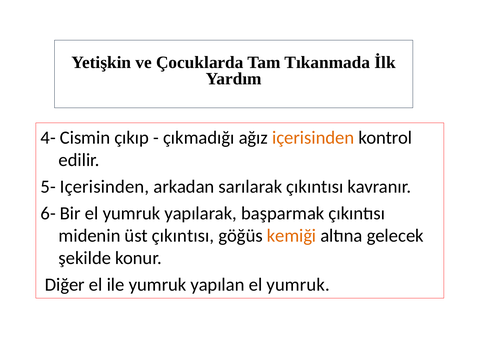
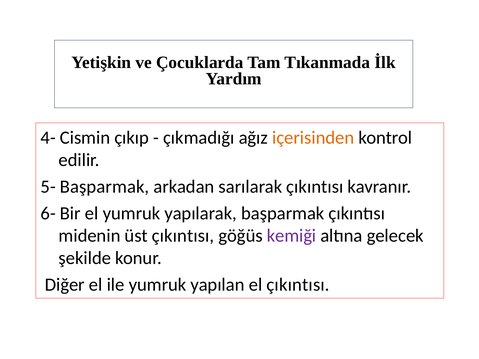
5- Içerisinden: Içerisinden -> Başparmak (105, 187)
kemiği colour: orange -> purple (292, 236)
yapılan el yumruk: yumruk -> çıkıntısı (298, 285)
